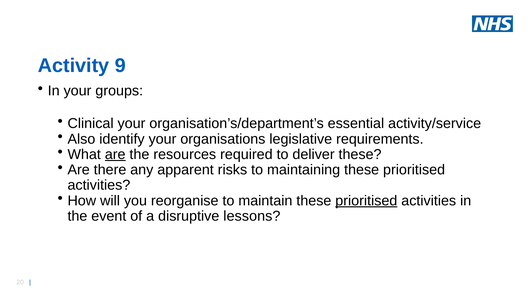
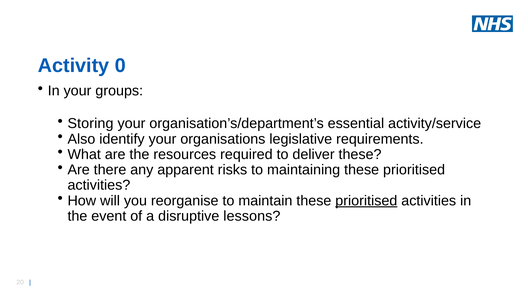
9: 9 -> 0 (120, 66)
Clinical: Clinical -> Storing (91, 124)
are underline: present -> none (115, 154)
